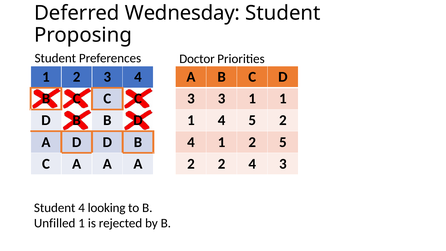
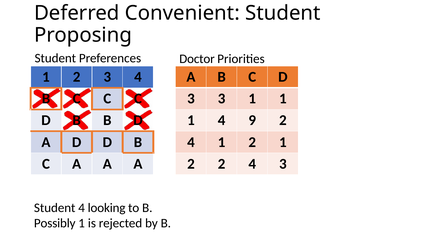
Wednesday: Wednesday -> Convenient (182, 13)
4 5: 5 -> 9 (252, 120)
2 5: 5 -> 1 (283, 142)
Unfilled: Unfilled -> Possibly (55, 223)
